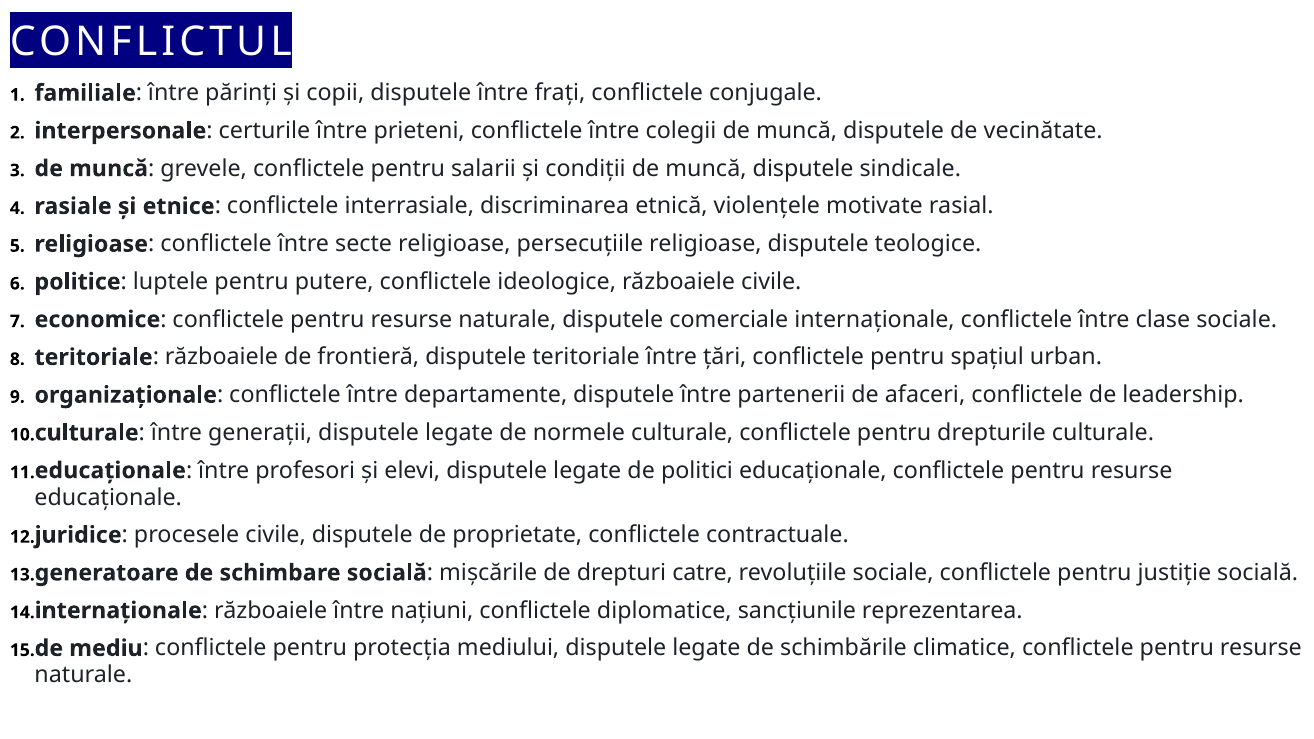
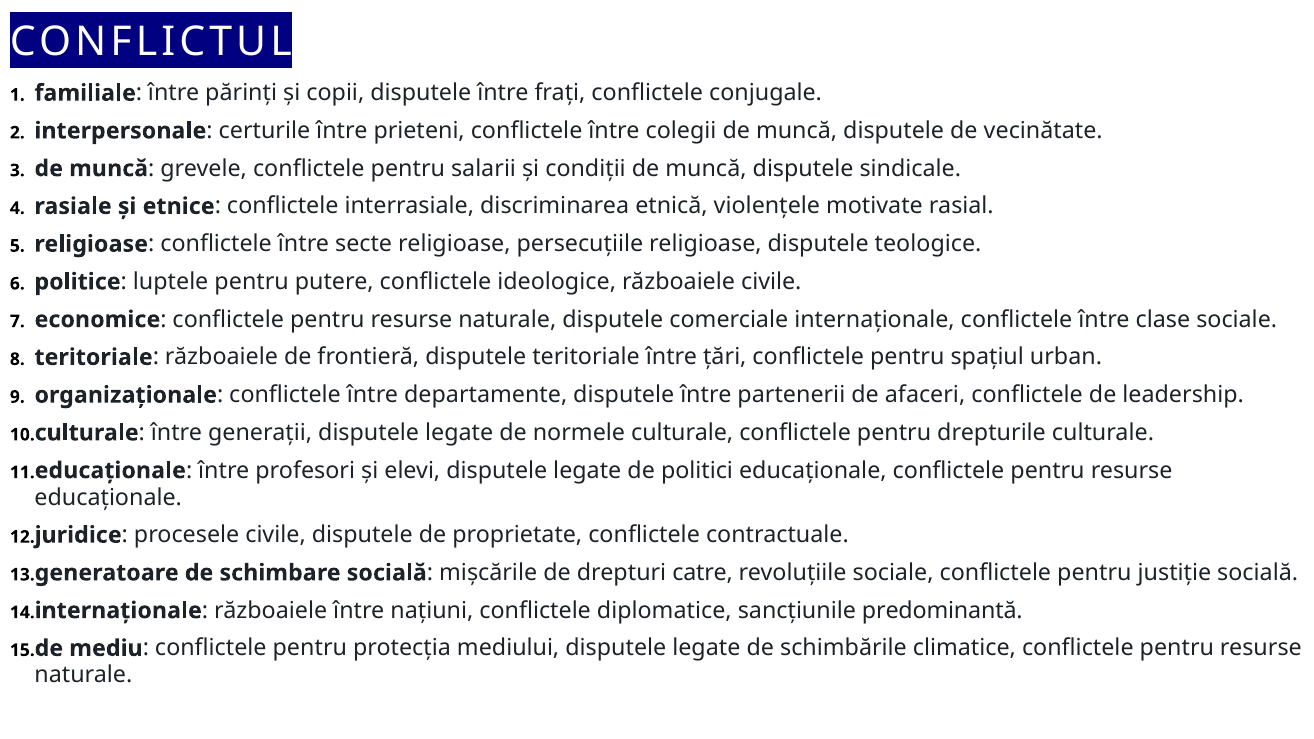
reprezentarea: reprezentarea -> predominantă (942, 611)
